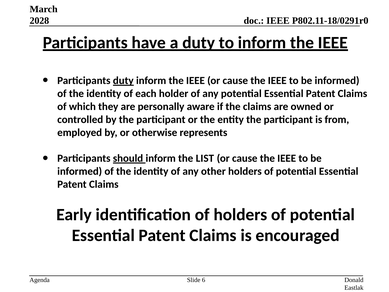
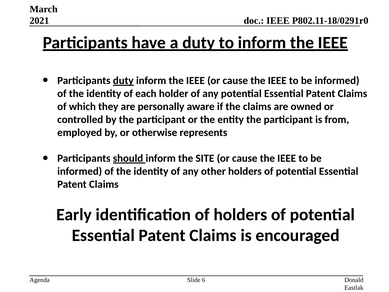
2028: 2028 -> 2021 (39, 21)
LIST: LIST -> SITE (205, 158)
